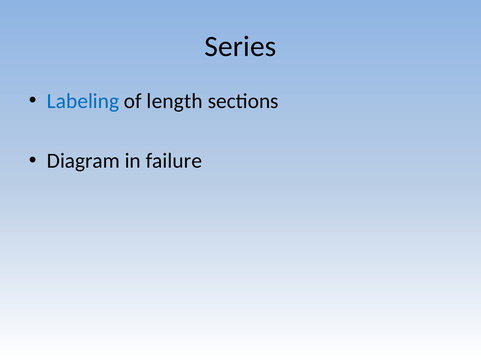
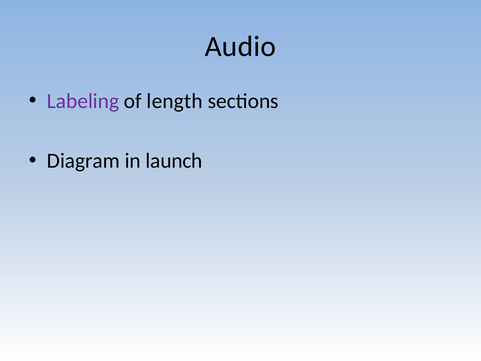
Series: Series -> Audio (240, 47)
Labeling colour: blue -> purple (83, 101)
failure: failure -> launch (174, 161)
